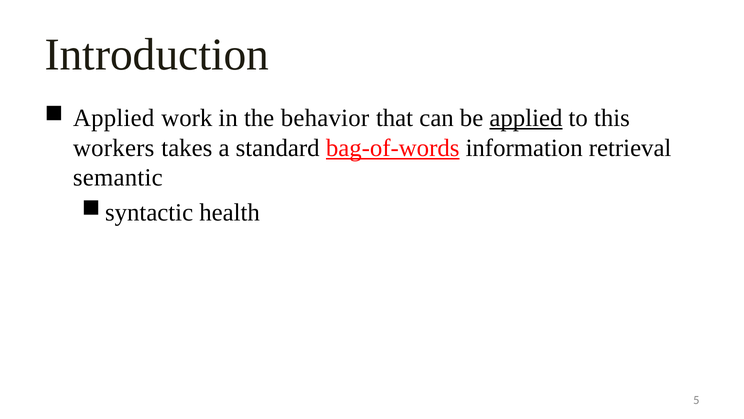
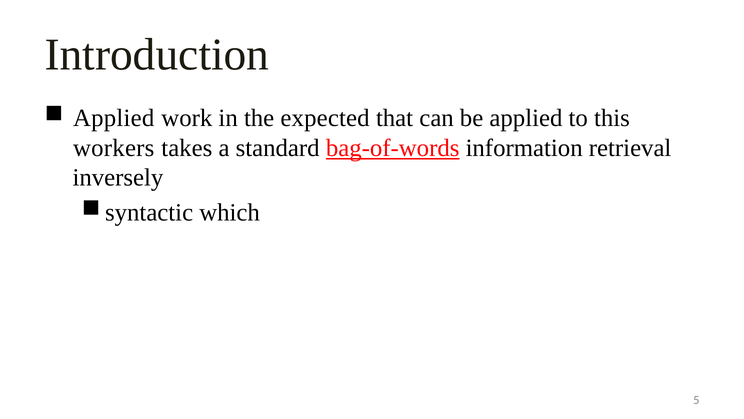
behavior: behavior -> expected (325, 118)
applied underline: present -> none (526, 118)
semantic: semantic -> inversely (118, 178)
health: health -> which (230, 212)
